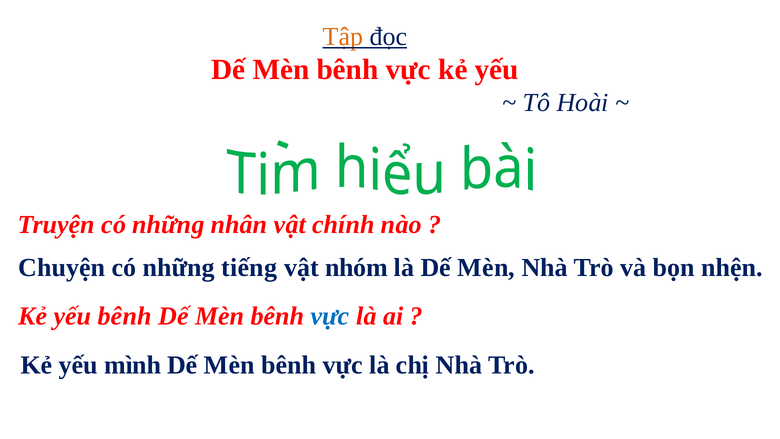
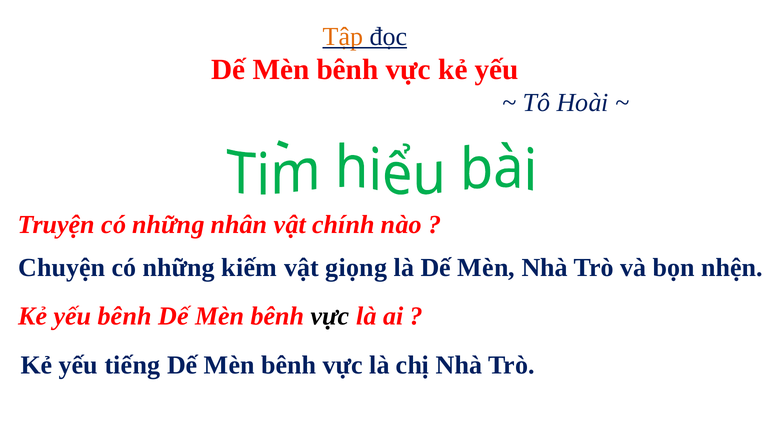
tiếng: tiếng -> kiếm (249, 267)
nhóm: nhóm -> giọng (356, 267)
vực colour: blue -> black (330, 316)
mình: mình -> tiếng (132, 365)
